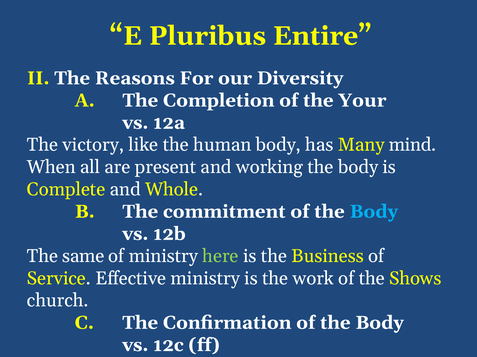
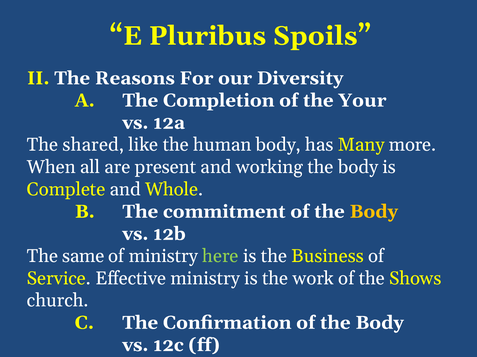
Entire: Entire -> Spoils (322, 36)
victory: victory -> shared (93, 145)
mind: mind -> more (412, 145)
Body colour: light blue -> yellow (374, 212)
